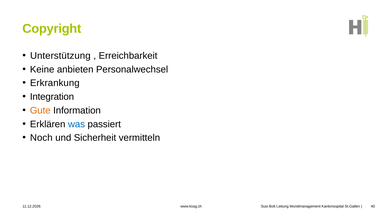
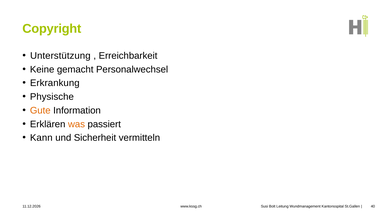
anbieten: anbieten -> gemacht (75, 70)
Integration: Integration -> Physische (52, 97)
was colour: blue -> orange (77, 124)
Noch: Noch -> Kann (41, 138)
